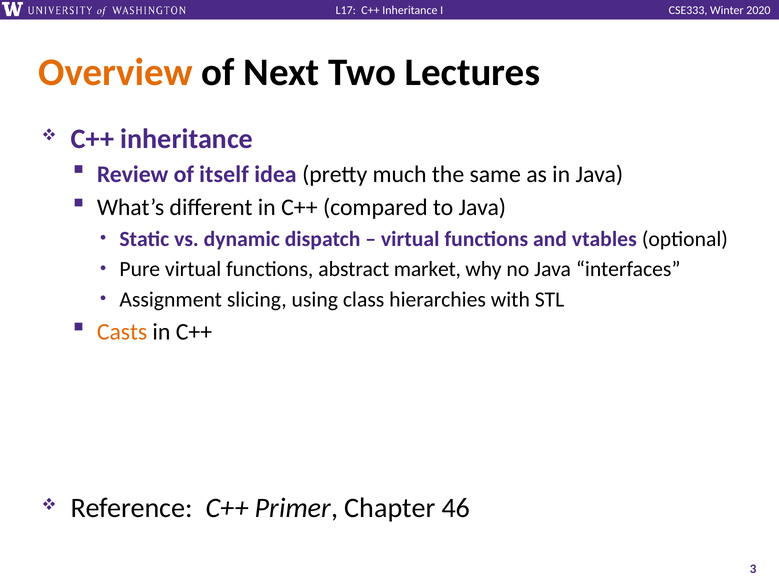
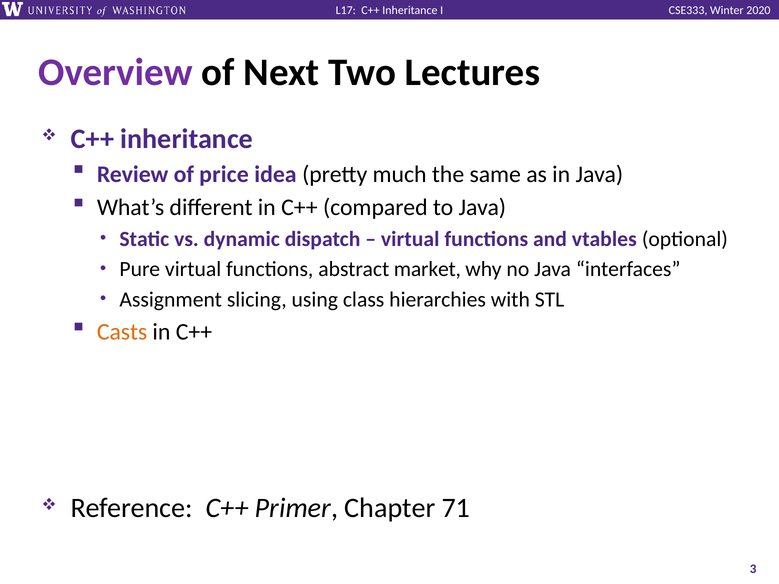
Overview colour: orange -> purple (115, 72)
itself: itself -> price (224, 174)
46: 46 -> 71 (456, 508)
